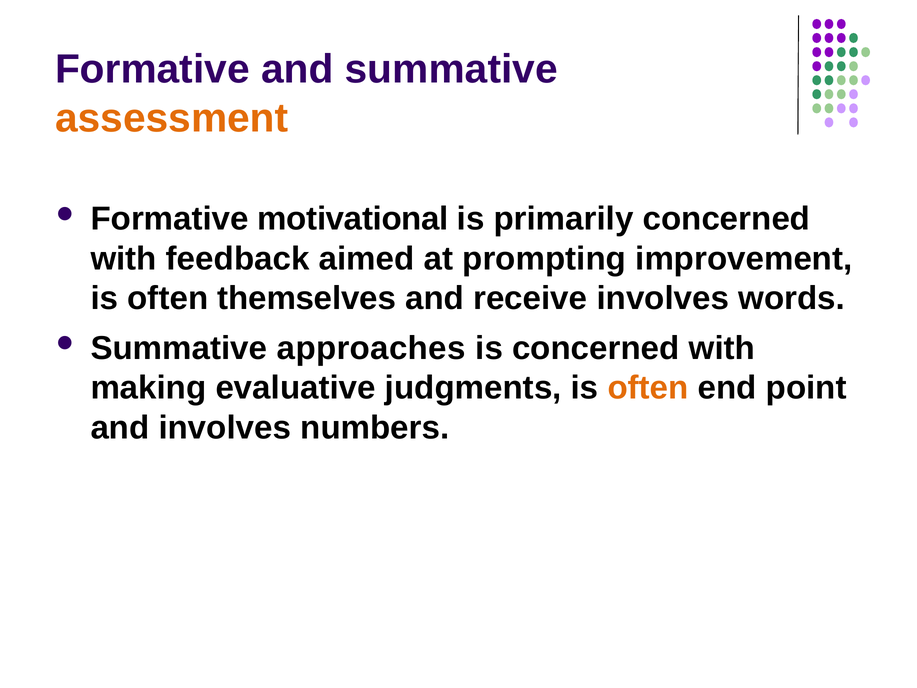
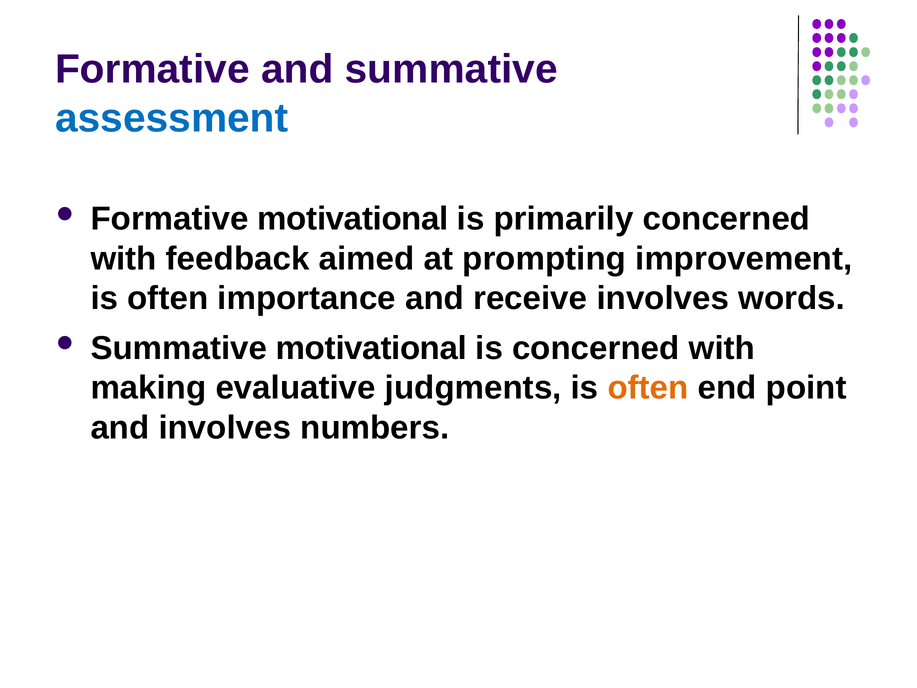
assessment colour: orange -> blue (172, 118)
themselves: themselves -> importance (307, 298)
Summative approaches: approaches -> motivational (371, 348)
